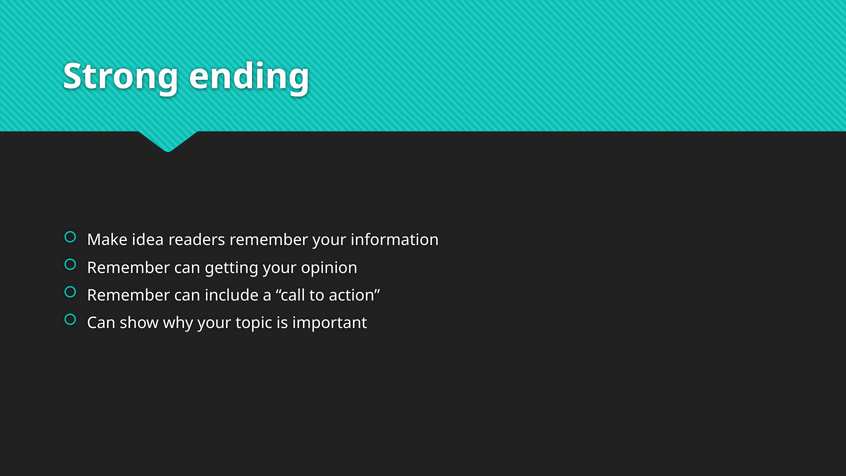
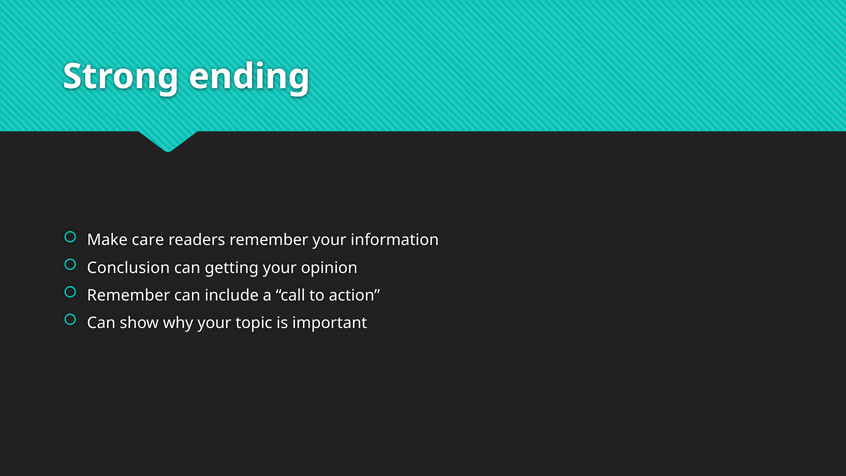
idea: idea -> care (148, 240)
Remember: Remember -> Conclusion (128, 268)
